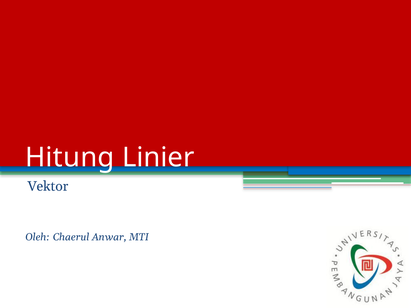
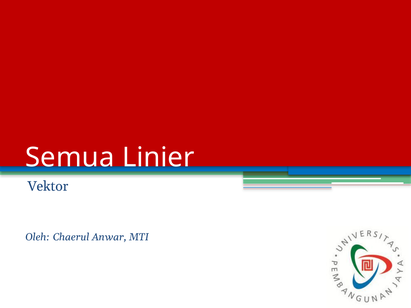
Hitung: Hitung -> Semua (70, 157)
